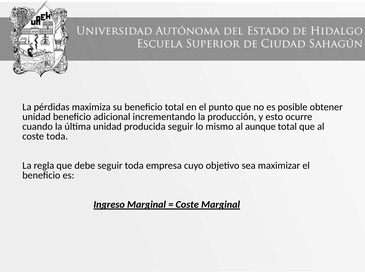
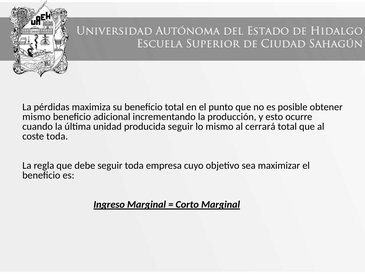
unidad: unidad -> mismo (36, 117)
aunque: aunque -> cerrará (260, 126)
Coste: Coste -> Corto (187, 204)
